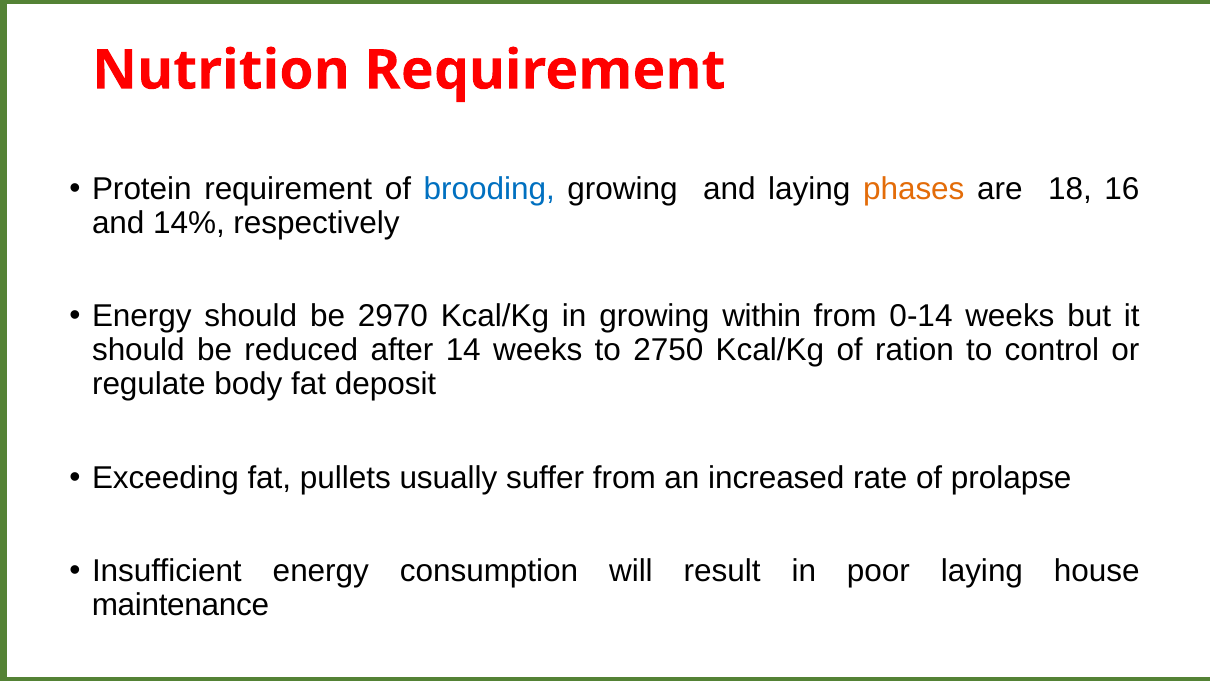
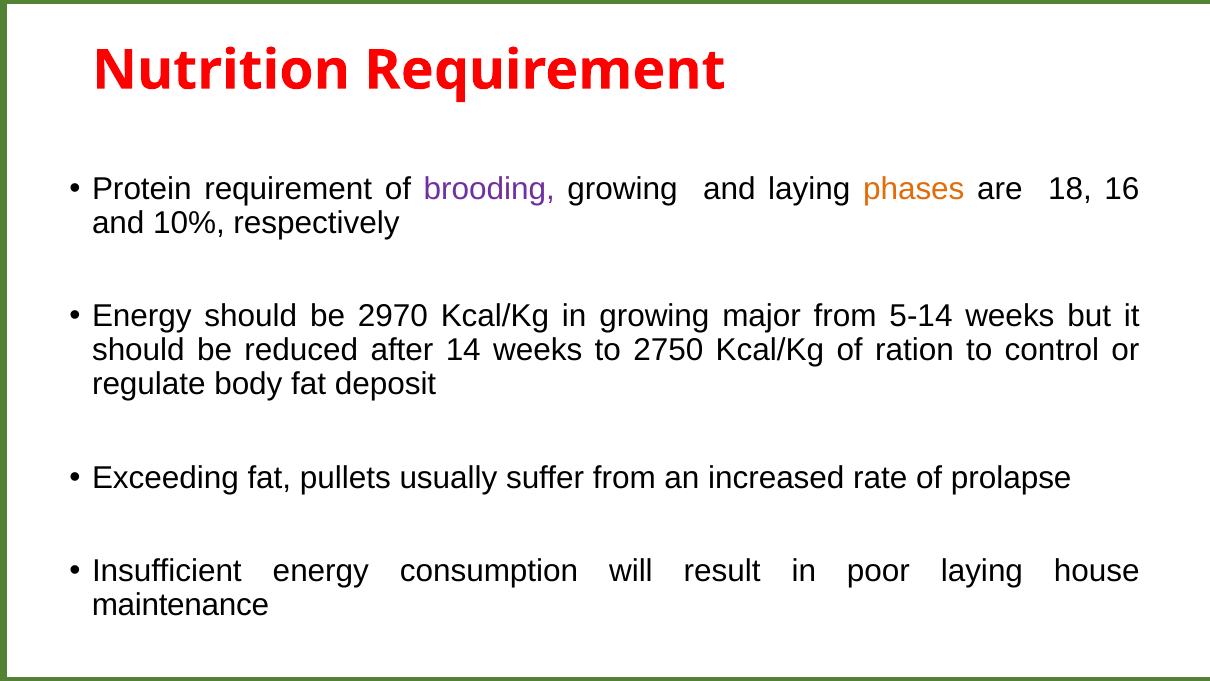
brooding colour: blue -> purple (489, 189)
14%: 14% -> 10% (189, 223)
within: within -> major (762, 316)
0-14: 0-14 -> 5-14 (921, 316)
